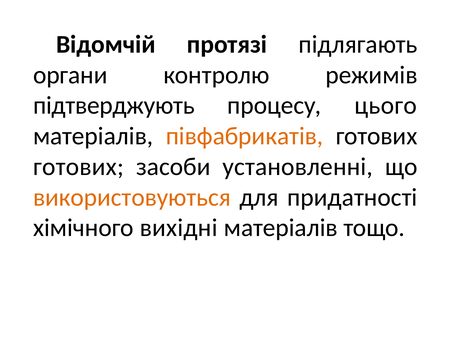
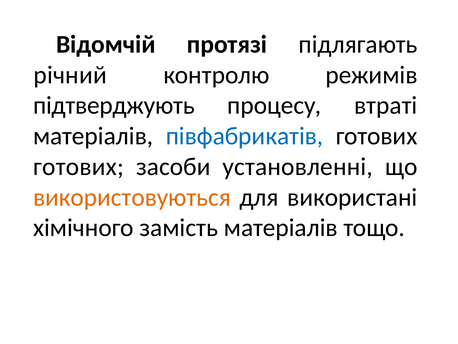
органи: органи -> річний (70, 75)
цього: цього -> втраті (386, 105)
півфабрикатів colour: orange -> blue (245, 136)
придатності: придатності -> використані (352, 197)
вихідні: вихідні -> замість (179, 228)
